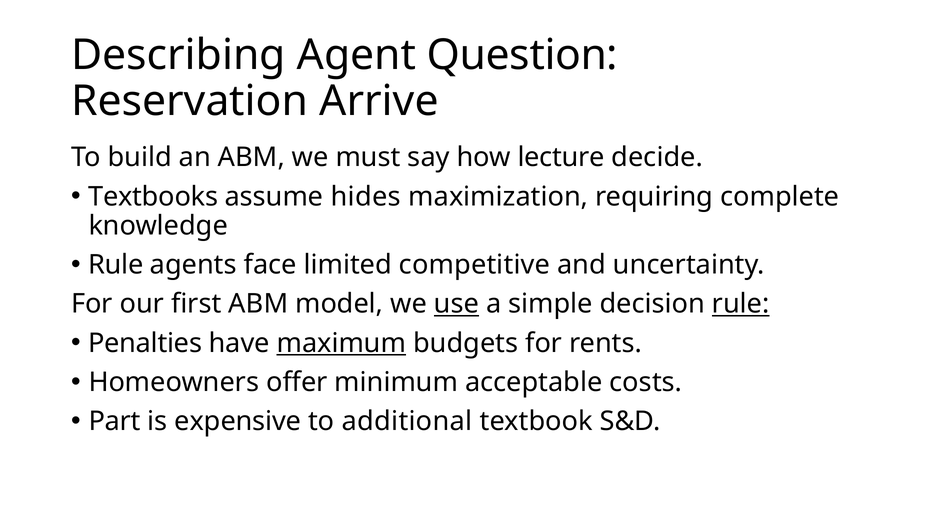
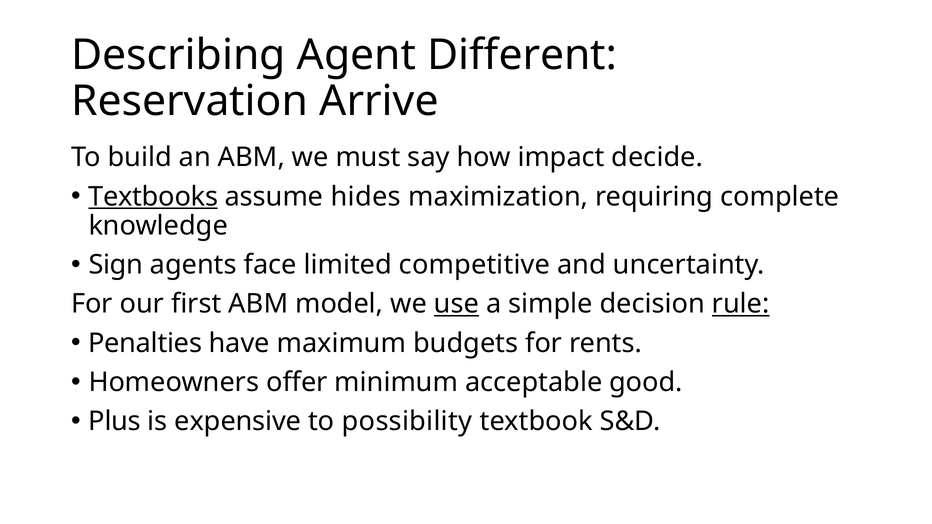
Question: Question -> Different (522, 55)
lecture: lecture -> impact (561, 158)
Textbooks underline: none -> present (153, 197)
Rule: Rule -> Sign (116, 265)
maximum underline: present -> none (341, 343)
costs: costs -> good (646, 382)
Part: Part -> Plus (115, 421)
additional: additional -> possibility (407, 421)
